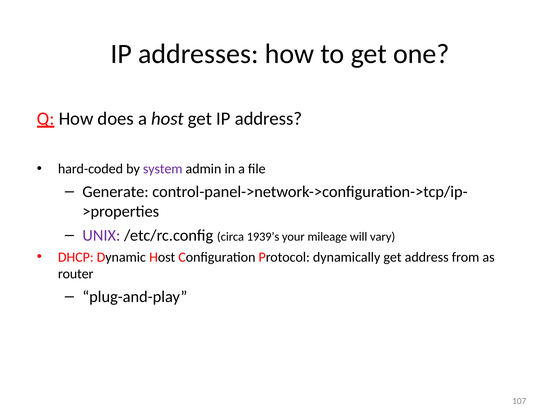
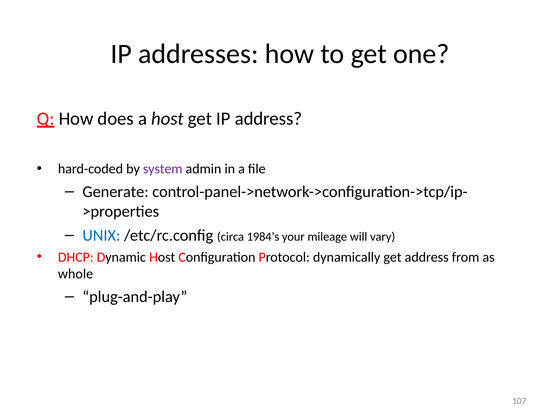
UNIX colour: purple -> blue (101, 235)
1939’s: 1939’s -> 1984’s (263, 237)
router: router -> whole (76, 274)
